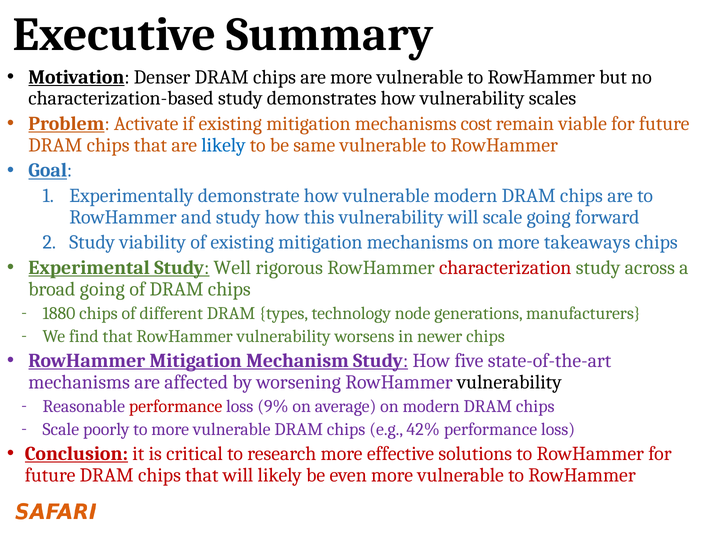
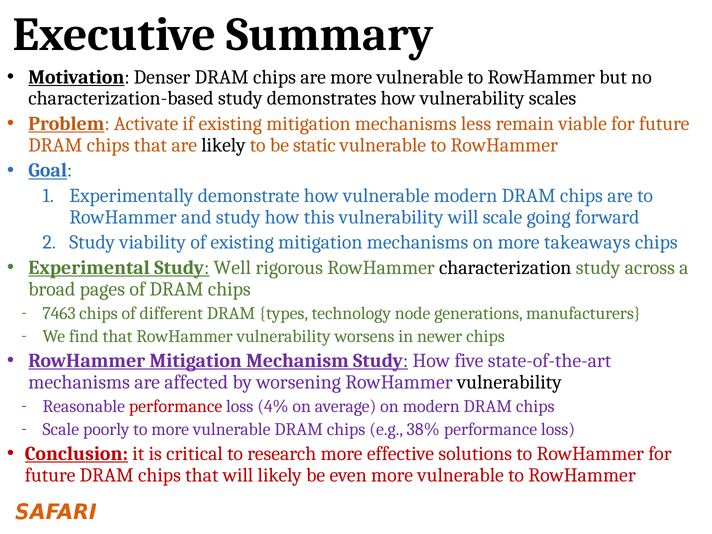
cost: cost -> less (476, 124)
likely colour: blue -> black (223, 145)
same: same -> static (314, 145)
characterization colour: red -> black (505, 268)
broad going: going -> pages (102, 289)
1880: 1880 -> 7463 (59, 313)
9%: 9% -> 4% (273, 406)
42%: 42% -> 38% (423, 429)
